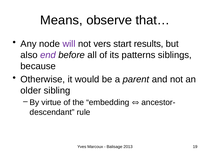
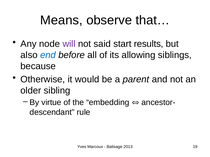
vers: vers -> said (102, 44)
end colour: purple -> blue (48, 55)
patterns: patterns -> allowing (139, 55)
